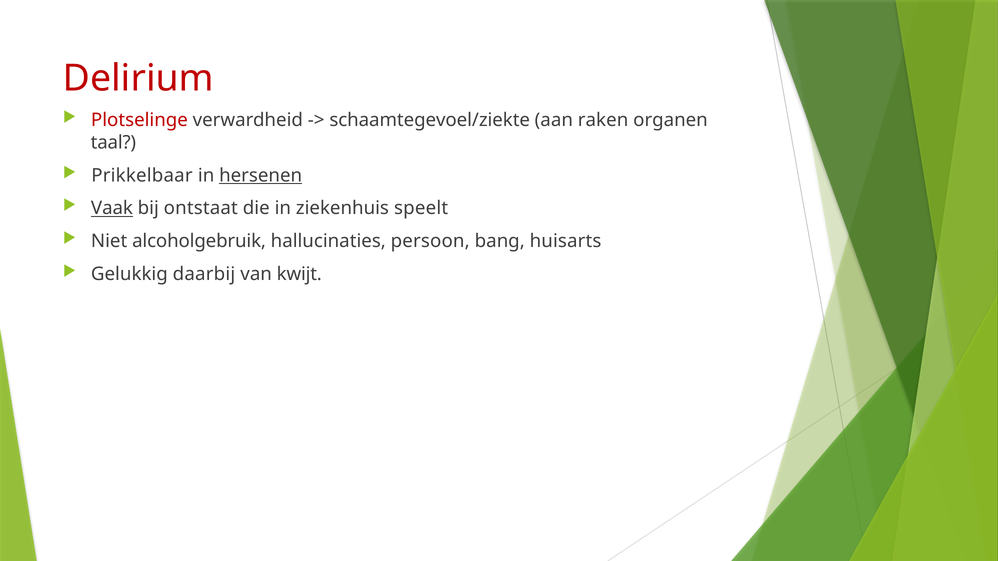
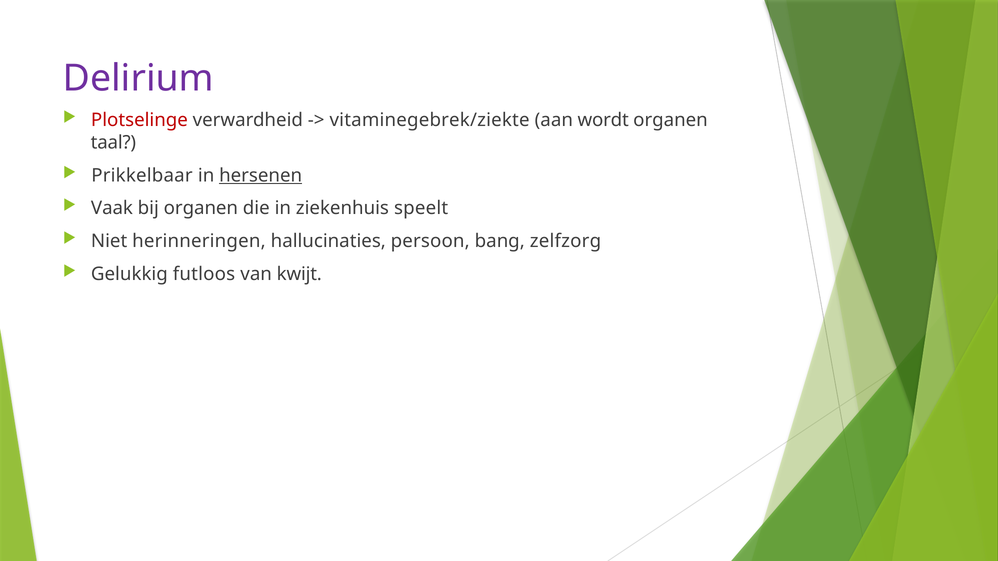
Delirium colour: red -> purple (138, 79)
schaamtegevoel/ziekte: schaamtegevoel/ziekte -> vitaminegebrek/ziekte (430, 120)
raken: raken -> wordt (603, 120)
Vaak underline: present -> none (112, 208)
bij ontstaat: ontstaat -> organen (201, 208)
alcoholgebruik: alcoholgebruik -> herinneringen (199, 241)
huisarts: huisarts -> zelfzorg (565, 241)
daarbij: daarbij -> futloos (204, 274)
